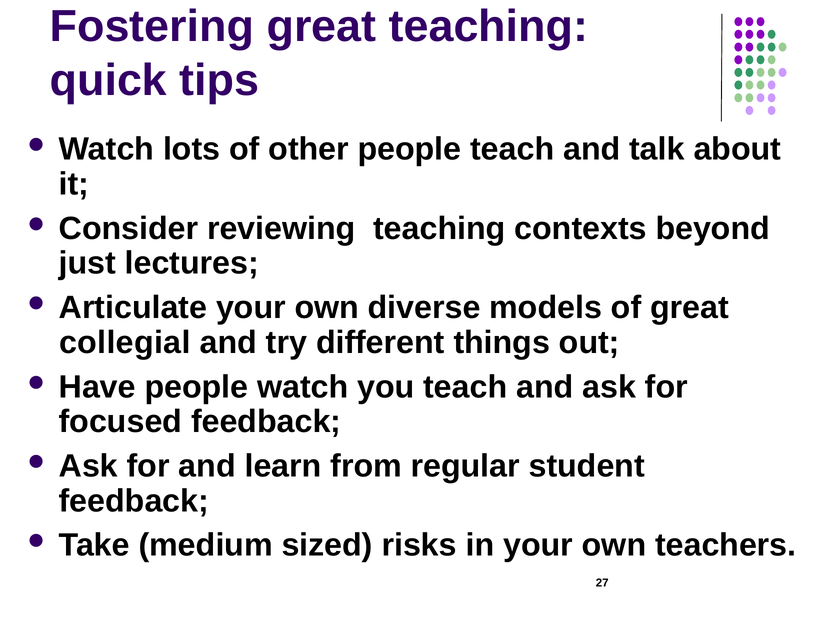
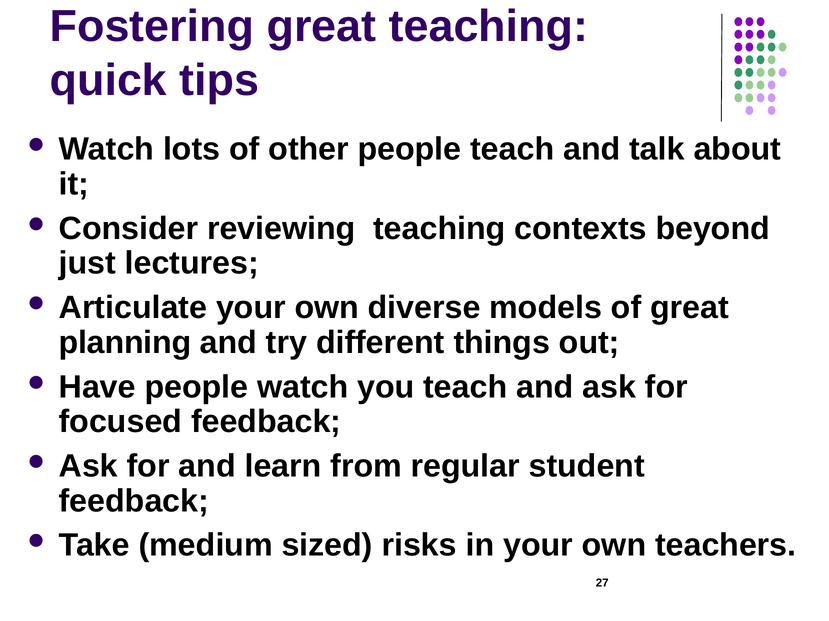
collegial: collegial -> planning (125, 343)
